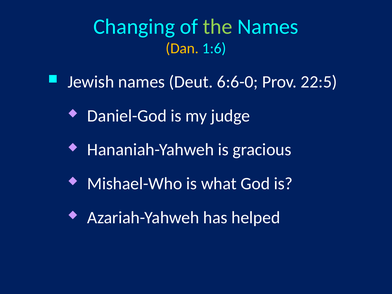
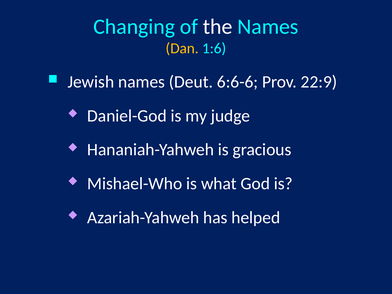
the colour: light green -> white (218, 27)
6:6-0: 6:6-0 -> 6:6-6 (238, 82)
22:5: 22:5 -> 22:9 (319, 82)
